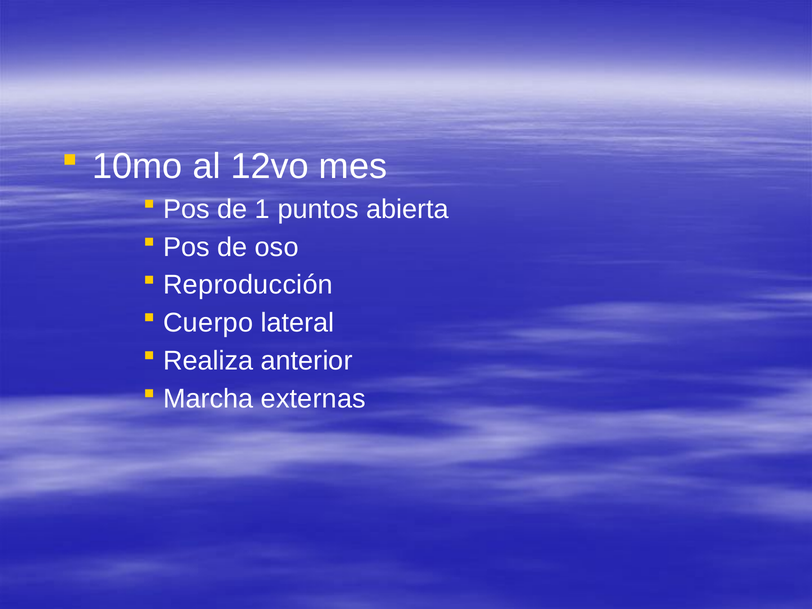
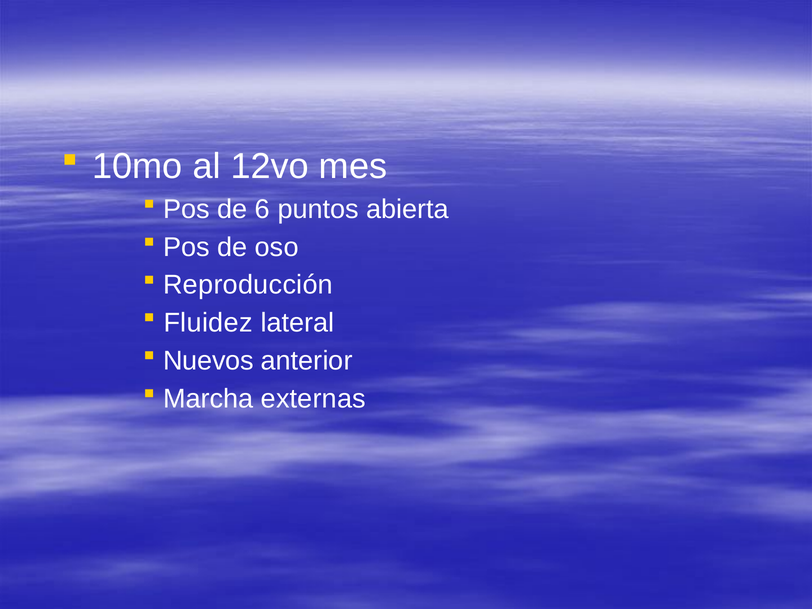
1: 1 -> 6 (262, 209)
Cuerpo: Cuerpo -> Fluidez (208, 323)
Realiza: Realiza -> Nuevos (208, 361)
